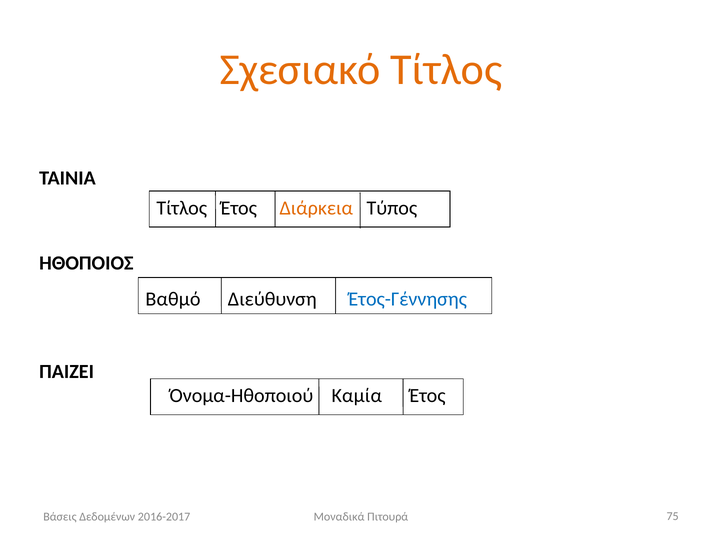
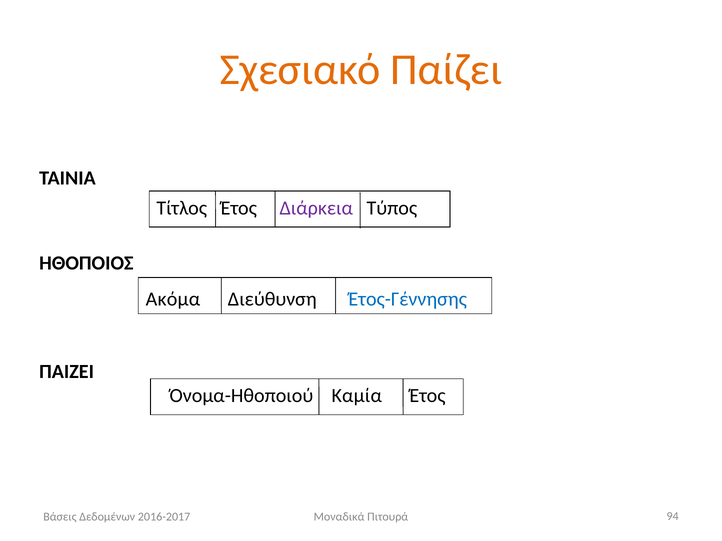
Σχεσιακό Τίτλος: Τίτλος -> Παίζει (446, 70)
Διάρκεια colour: orange -> purple (316, 208)
Βαθμό: Βαθμό -> Ακόμα (173, 300)
75: 75 -> 94 (673, 517)
